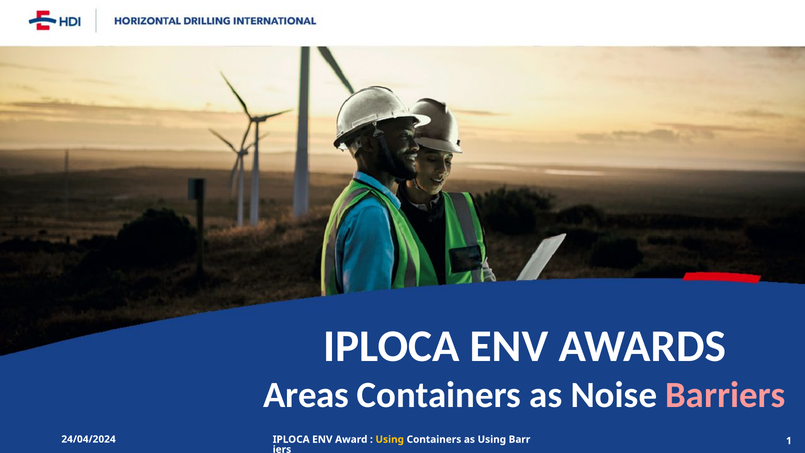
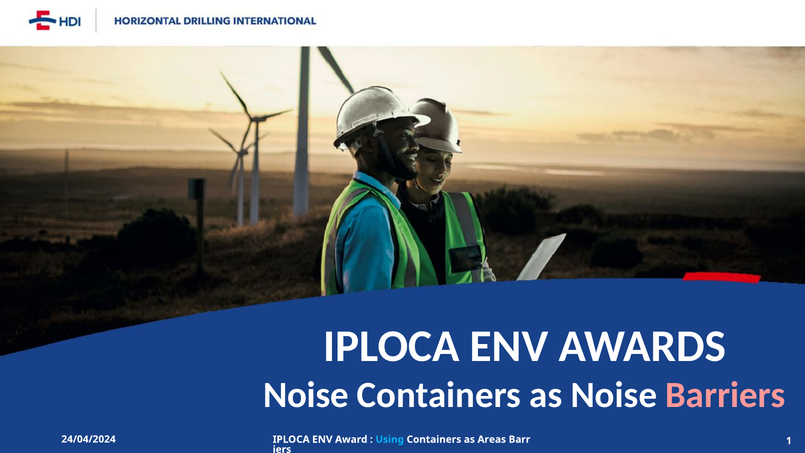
Areas: Areas -> Noise (306, 395)
Using colour: yellow -> light blue (390, 439)
as Using: Using -> Areas (492, 439)
